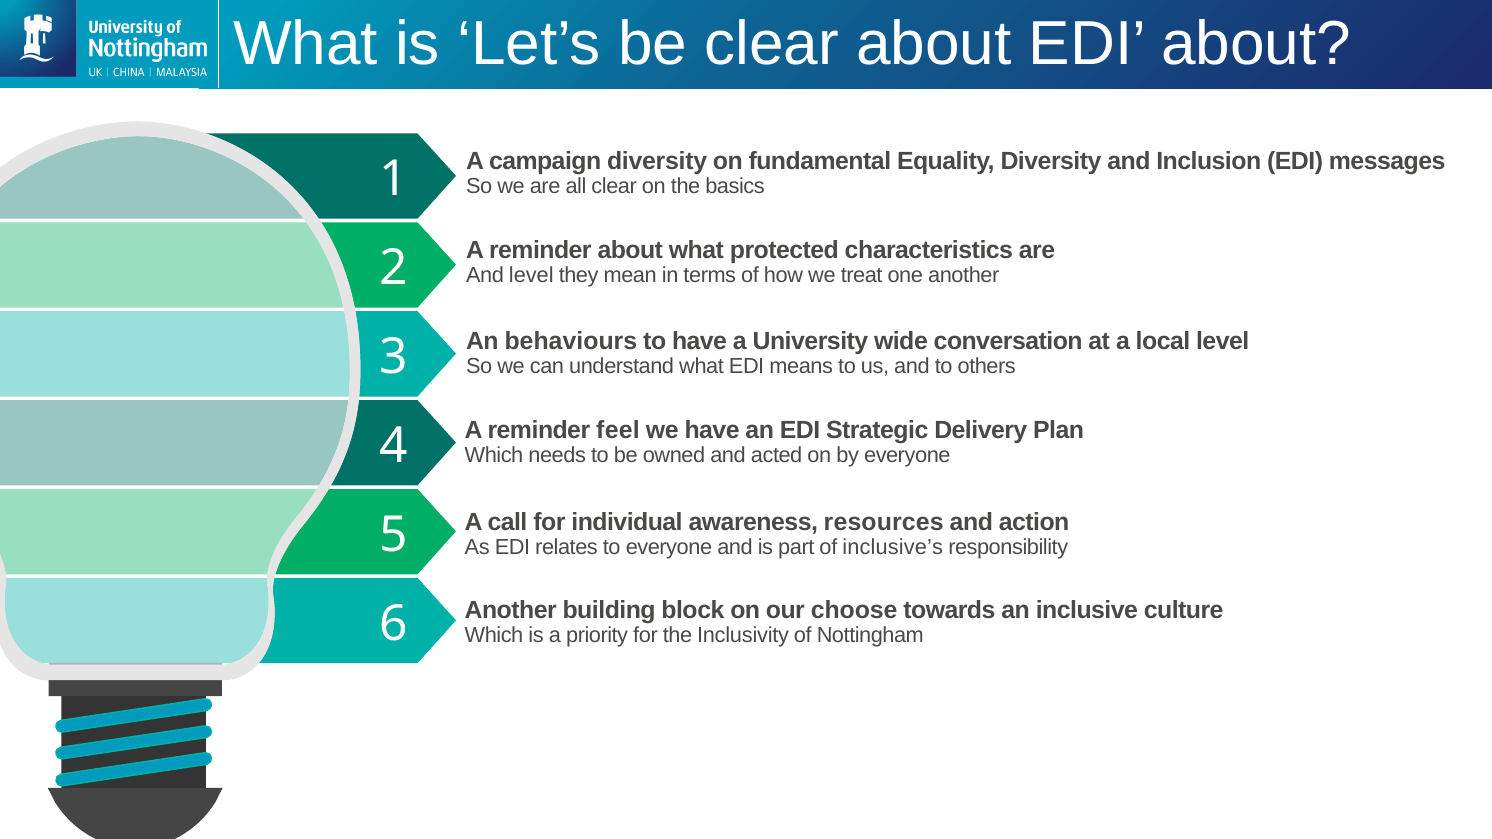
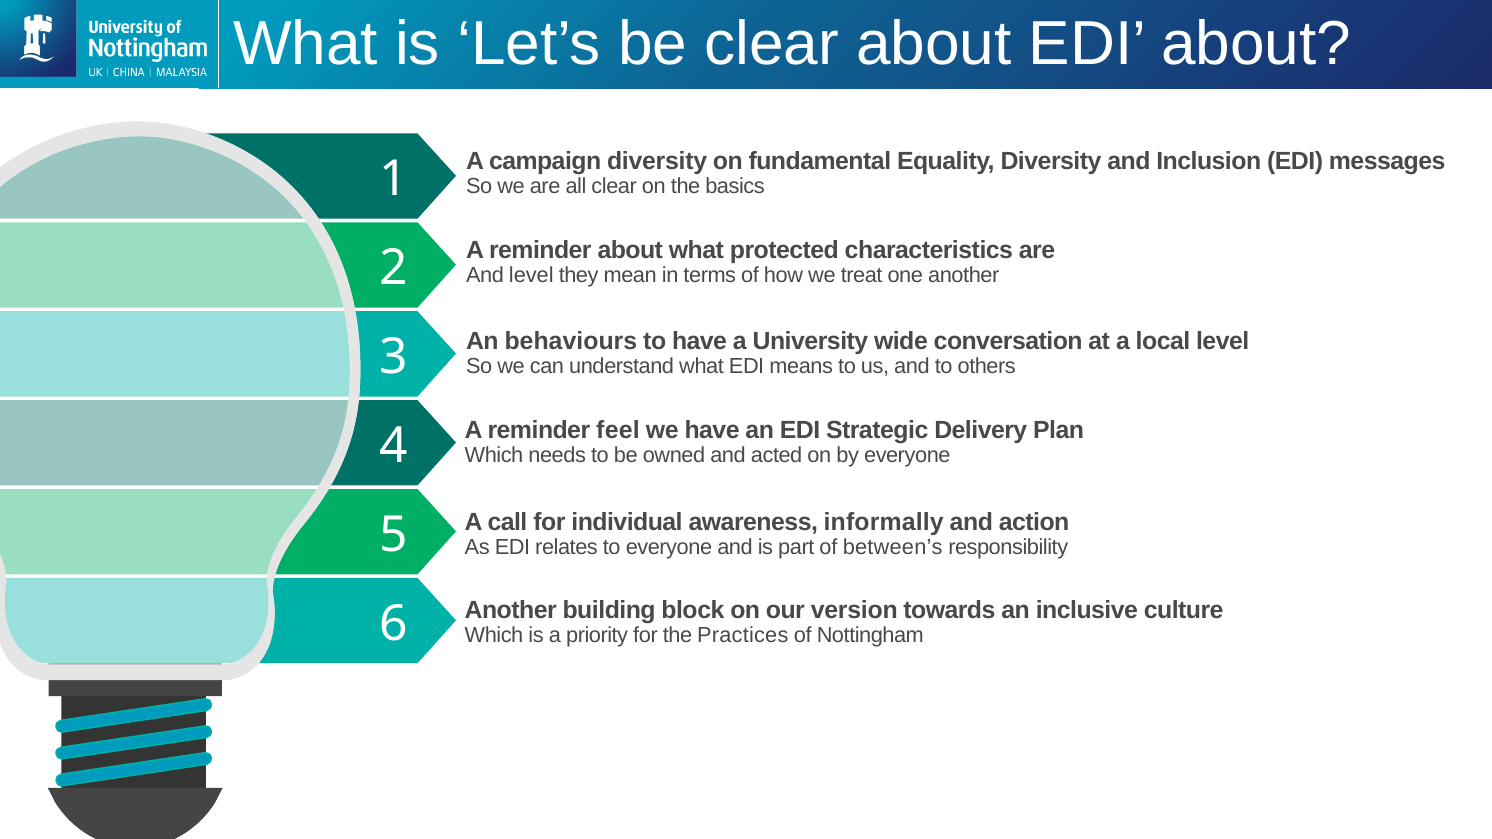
resources: resources -> informally (884, 522)
inclusive’s: inclusive’s -> between’s (893, 547)
choose: choose -> version (854, 610)
Inclusivity: Inclusivity -> Practices (743, 635)
